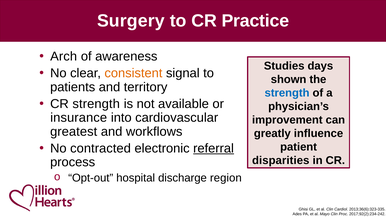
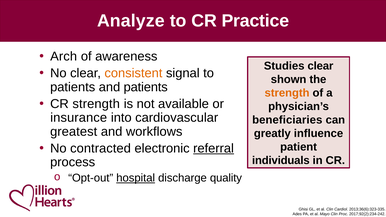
Surgery: Surgery -> Analyze (131, 21)
Studies days: days -> clear (320, 66)
and territory: territory -> patients (146, 87)
strength colour: blue -> orange (287, 93)
improvement: improvement -> beneficiaries (287, 120)
disparities: disparities -> individuals (281, 160)
hospital underline: none -> present (136, 178)
region: region -> quality (226, 178)
